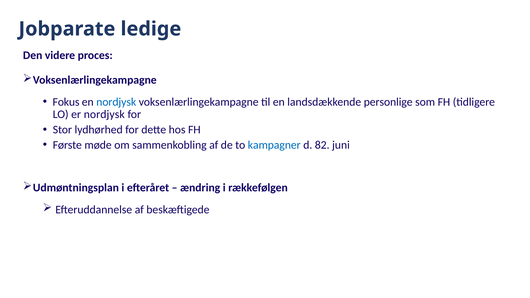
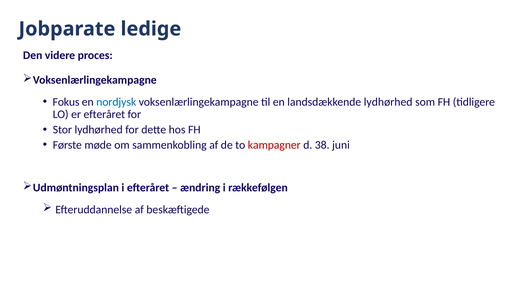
landsdækkende personlige: personlige -> lydhørhed (388, 102)
er nordjysk: nordjysk -> efteråret (104, 114)
kampagner colour: blue -> red (274, 145)
82: 82 -> 38 (322, 145)
